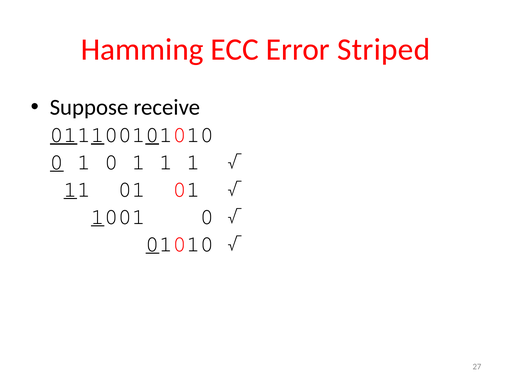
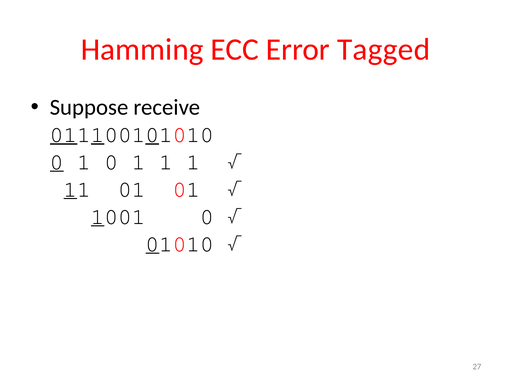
Striped: Striped -> Tagged (384, 50)
